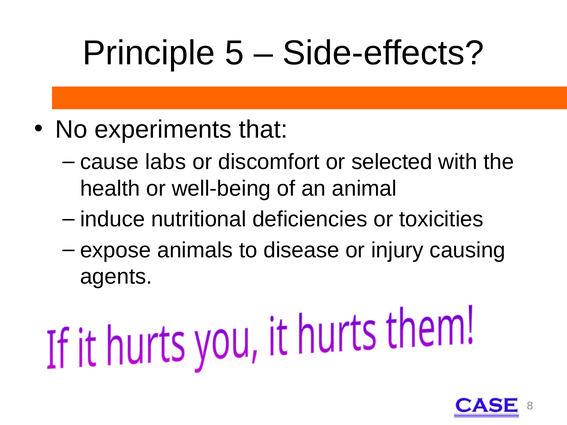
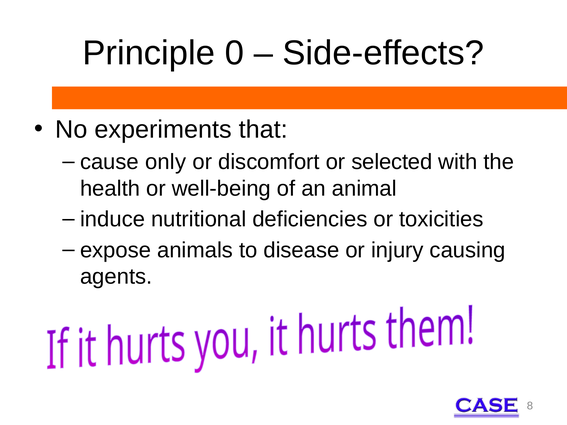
5: 5 -> 0 (234, 53)
labs: labs -> only (166, 162)
